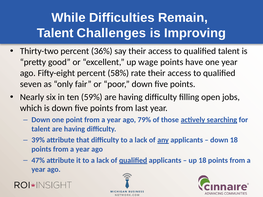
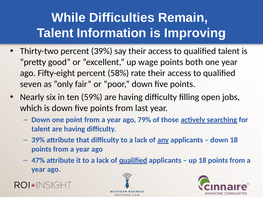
Challenges: Challenges -> Information (112, 33)
percent 36%: 36% -> 39% (102, 51)
have: have -> both (194, 62)
